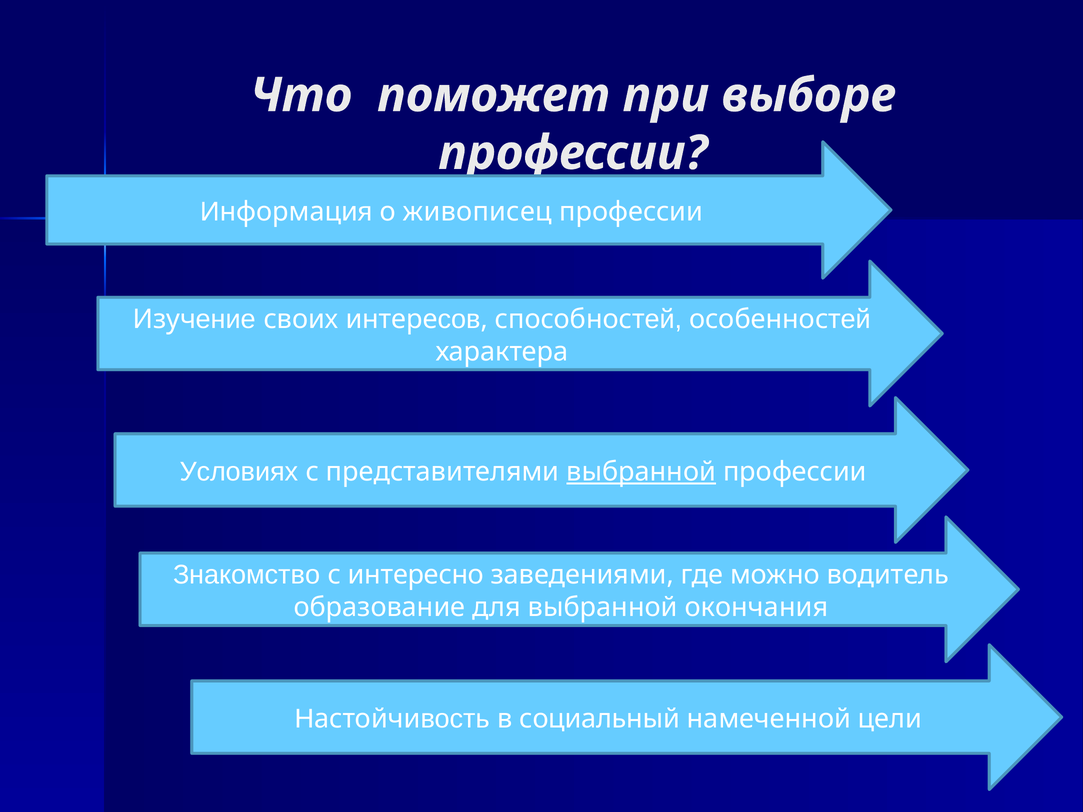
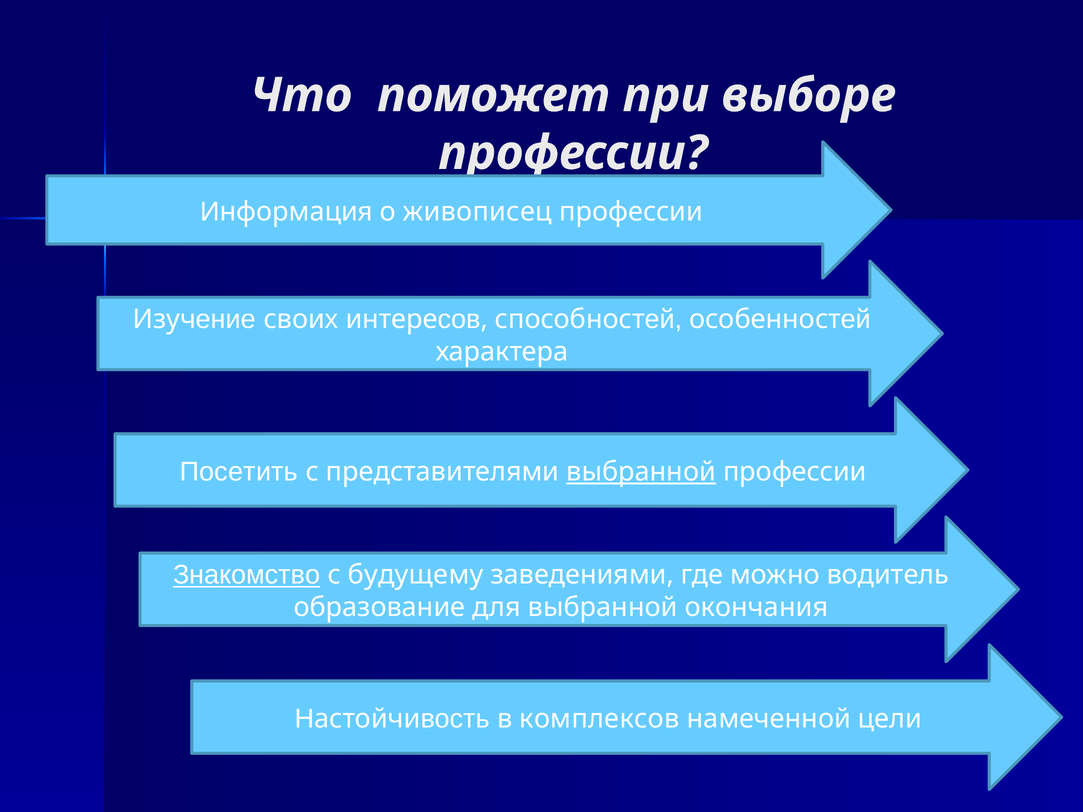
Условиях: Условиях -> Посетить (239, 472)
Знакомство underline: none -> present (247, 575)
интересно: интересно -> будущему (416, 575)
социальный: социальный -> комплексов (599, 719)
